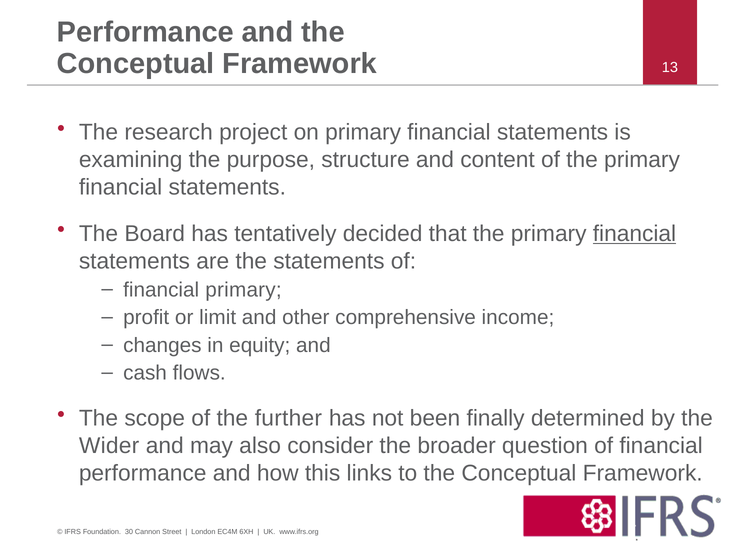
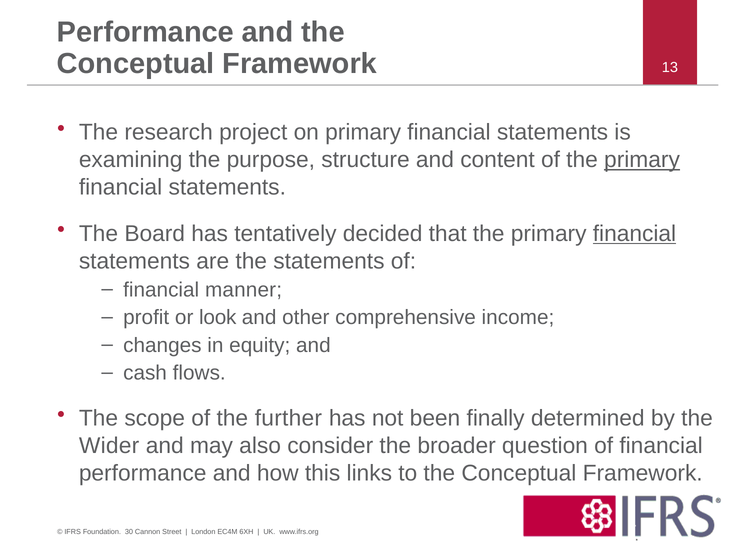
primary underline: none -> present (642, 160)
financial primary: primary -> manner (244, 290)
limit: limit -> look (218, 318)
